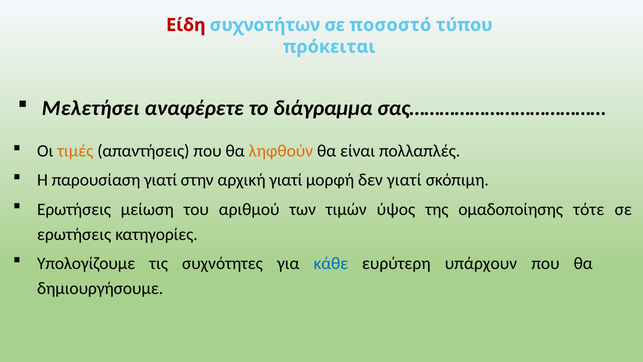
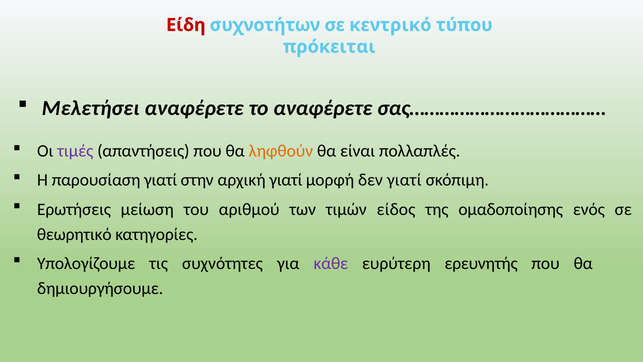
ποσοστό: ποσοστό -> κεντρικό (390, 25)
το διάγραμμα: διάγραμμα -> αναφέρετε (323, 108)
τιμές colour: orange -> purple (75, 151)
ύψος: ύψος -> είδος (396, 209)
τότε: τότε -> ενός (589, 209)
ερωτήσεις: ερωτήσεις -> θεωρητικό (74, 234)
κάθε colour: blue -> purple (331, 263)
υπάρχουν: υπάρχουν -> ερευνητής (481, 263)
